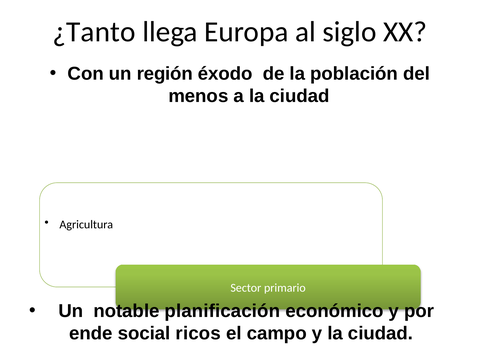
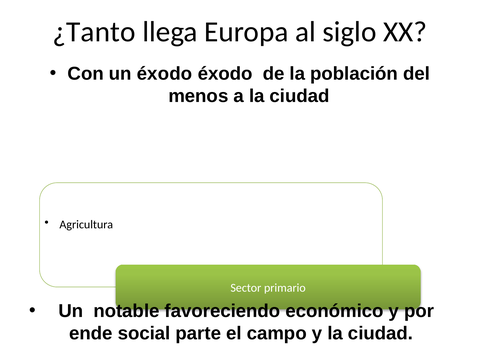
un región: región -> éxodo (165, 74)
planificación: planificación -> favoreciendo (222, 311)
ricos: ricos -> parte (198, 334)
